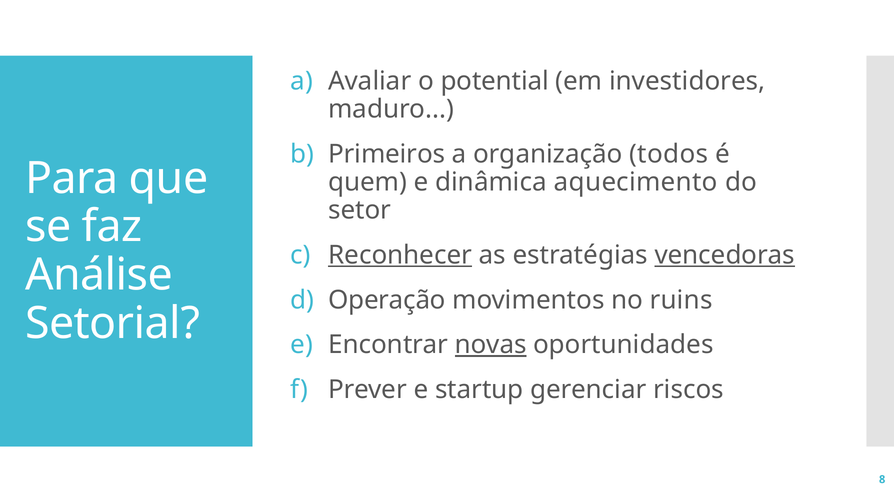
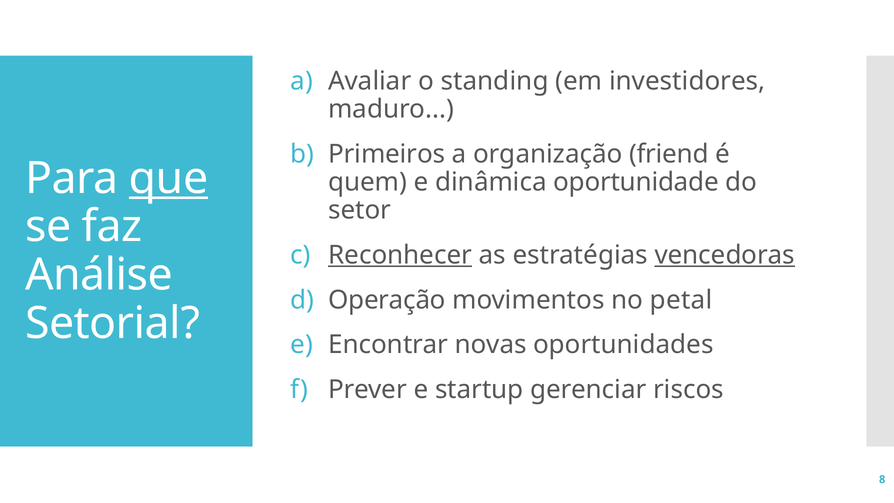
potential: potential -> standing (495, 81)
todos: todos -> friend (669, 154)
que underline: none -> present (169, 178)
aquecimento: aquecimento -> oportunidade (636, 182)
ruins: ruins -> petal (681, 300)
novas underline: present -> none (491, 345)
